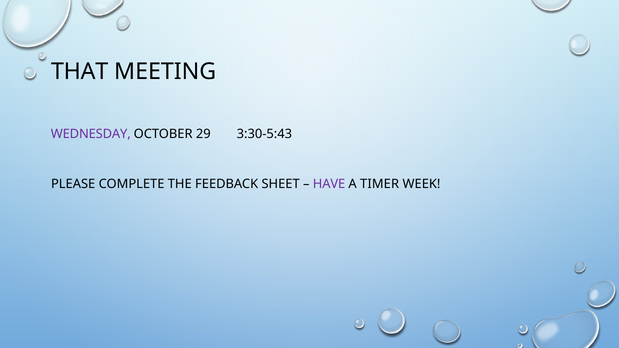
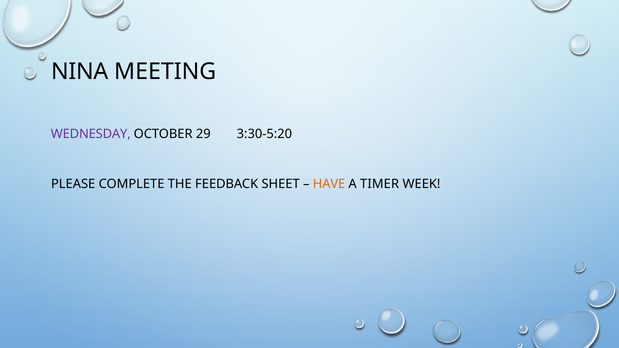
THAT: THAT -> NINA (80, 72)
3:30-5:43: 3:30-5:43 -> 3:30-5:20 (264, 134)
HAVE colour: purple -> orange (329, 184)
